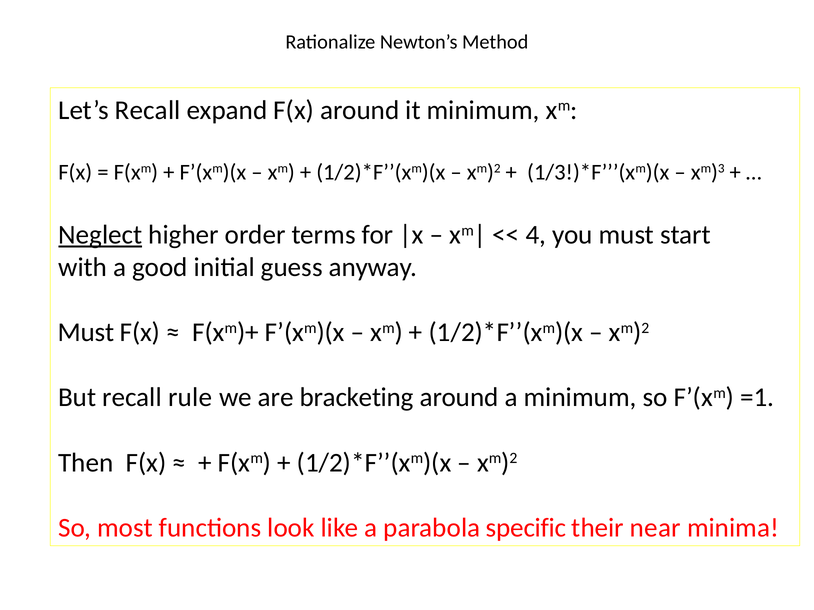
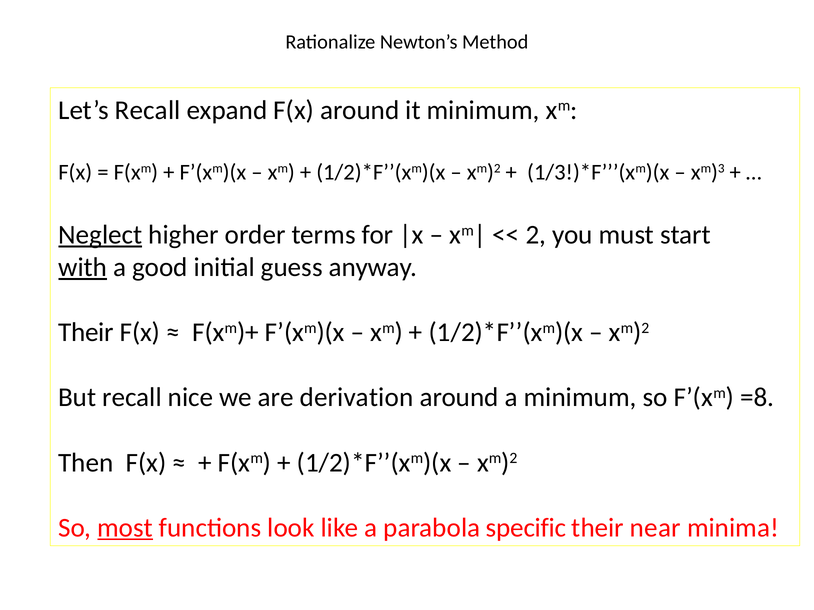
4: 4 -> 2 (536, 235)
with underline: none -> present (83, 268)
Must: Must -> Their (86, 333)
rule: rule -> nice (190, 398)
bracketing: bracketing -> derivation (356, 398)
=1: =1 -> =8 (757, 398)
most underline: none -> present (125, 528)
